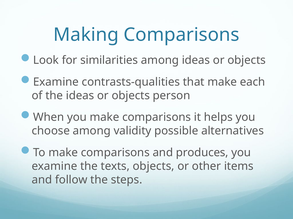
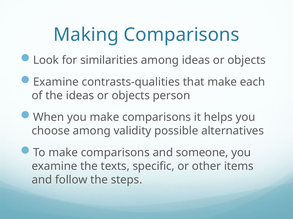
produces: produces -> someone (202, 153)
texts objects: objects -> specific (154, 167)
